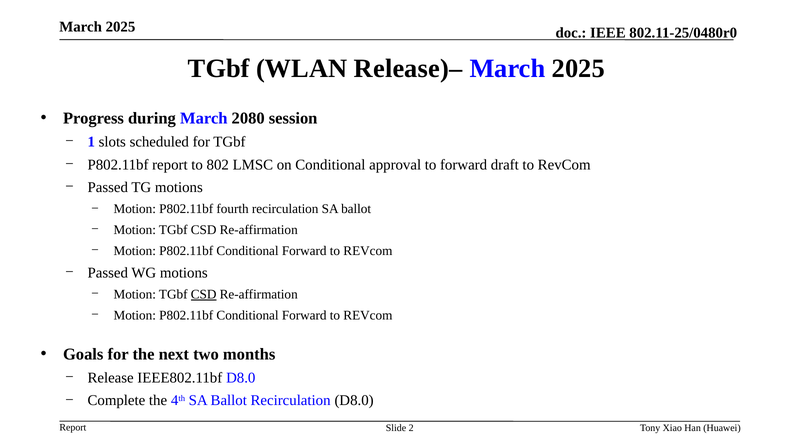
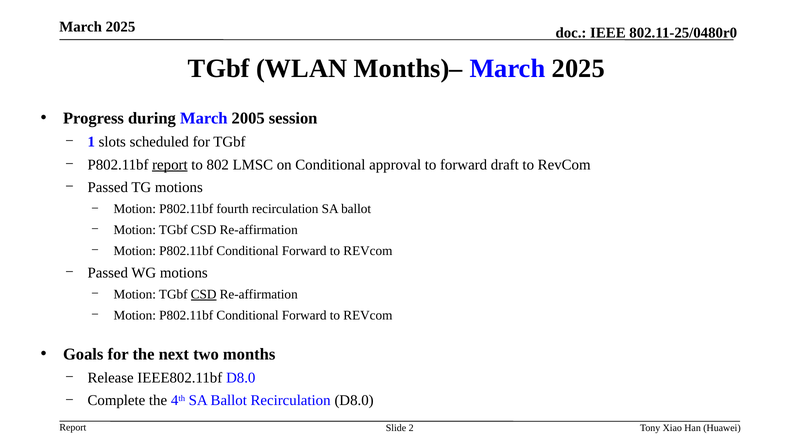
Release)–: Release)– -> Months)– (408, 69)
2080: 2080 -> 2005 (248, 118)
report underline: none -> present (170, 165)
